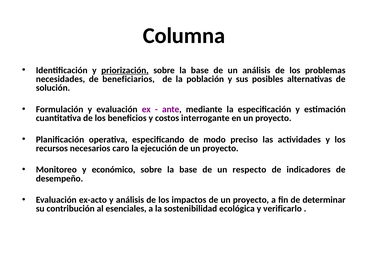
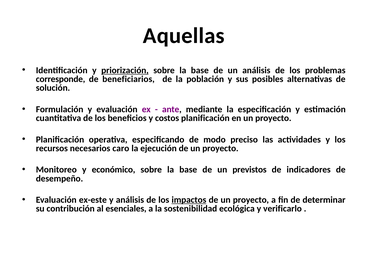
Columna: Columna -> Aquellas (184, 36)
necesidades: necesidades -> corresponde (61, 79)
costos interrogante: interrogante -> planificación (205, 118)
respecto: respecto -> previstos (250, 170)
ex-acto: ex-acto -> ex-este (93, 200)
impactos underline: none -> present (189, 200)
